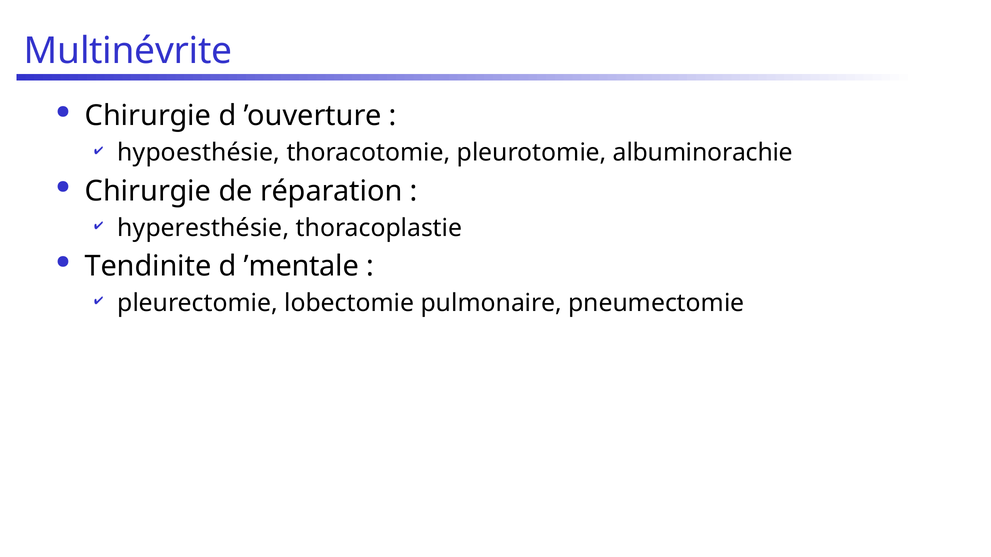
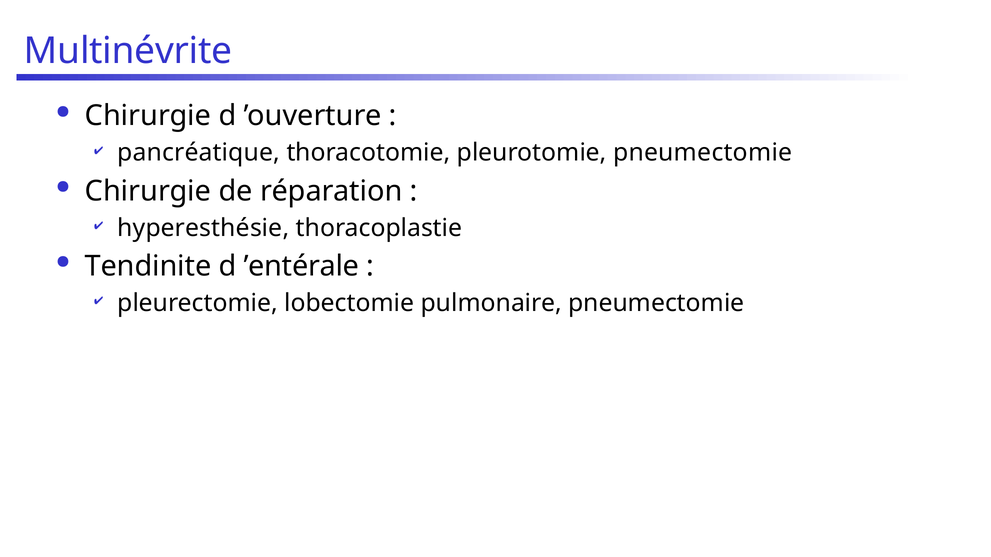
hypoesthésie: hypoesthésie -> pancréatique (199, 153)
pleurotomie albuminorachie: albuminorachie -> pneumectomie (703, 153)
’mentale: ’mentale -> ’entérale (301, 266)
